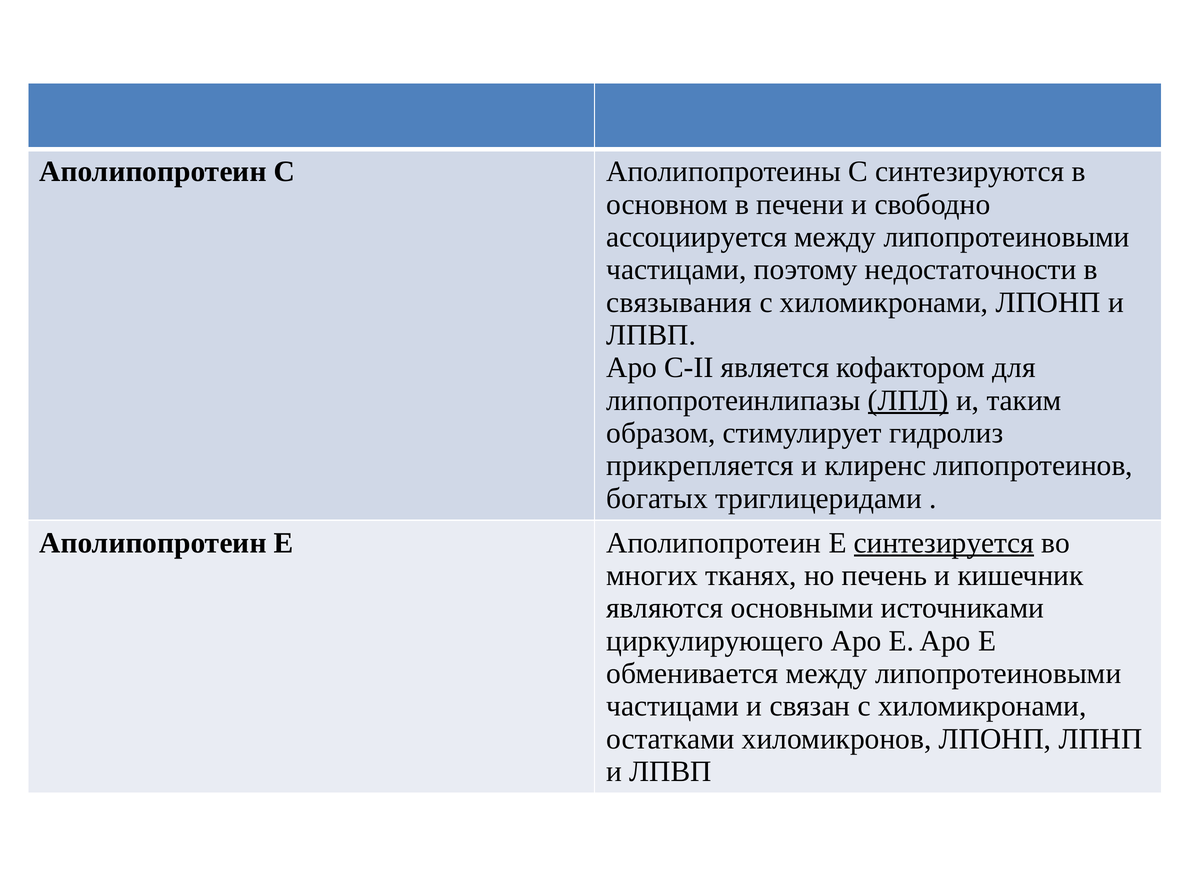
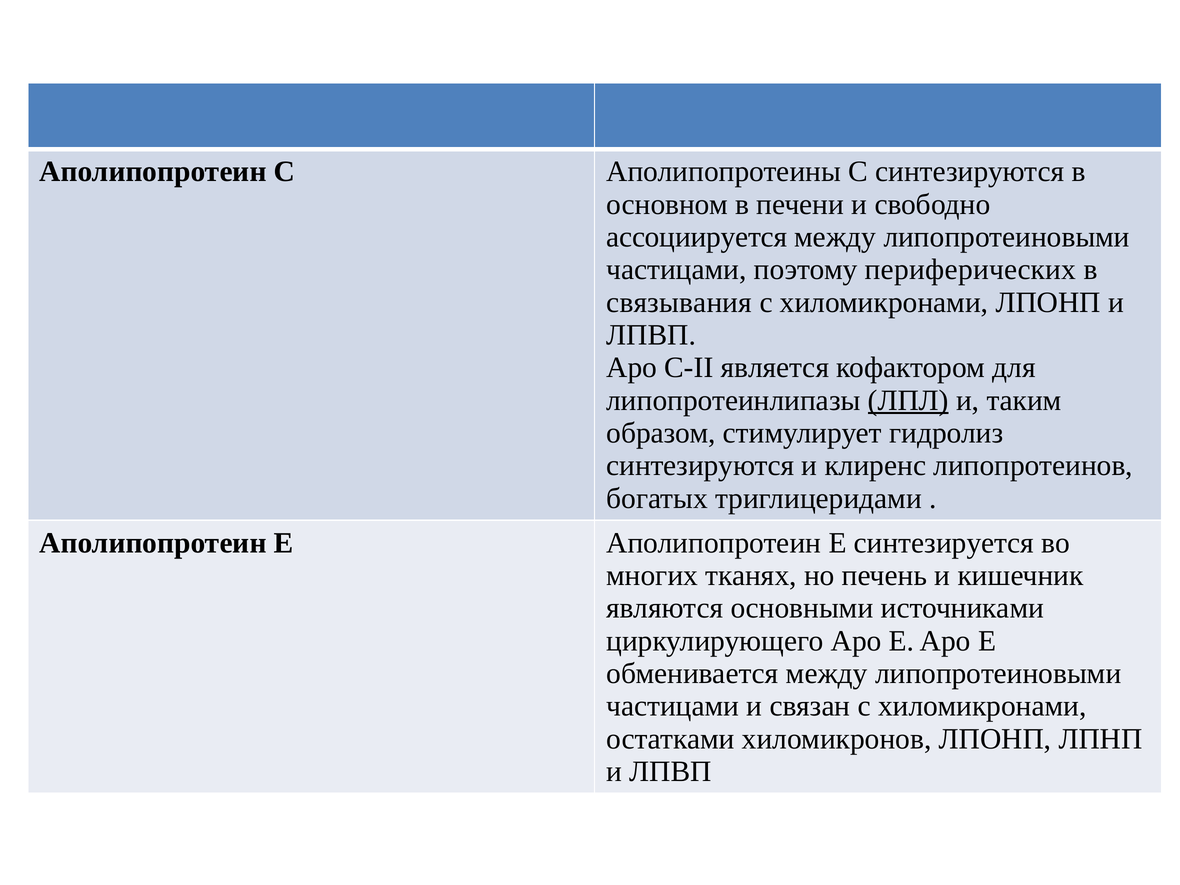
недостаточности: недостаточности -> периферических (971, 270)
прикрепляется: прикрепляется -> синтезируются (700, 466)
синтезируется underline: present -> none (944, 543)
